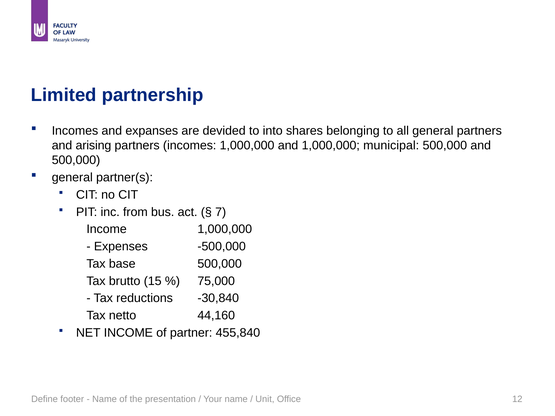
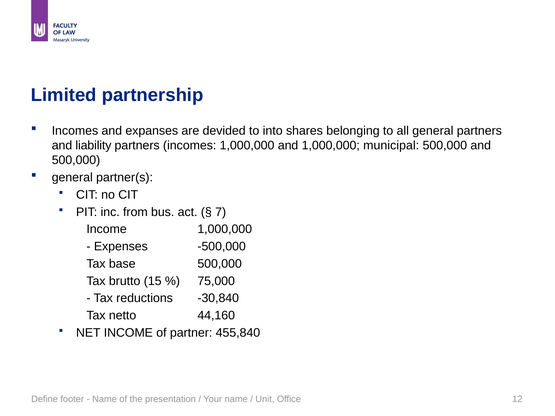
arising: arising -> liability (93, 146)
